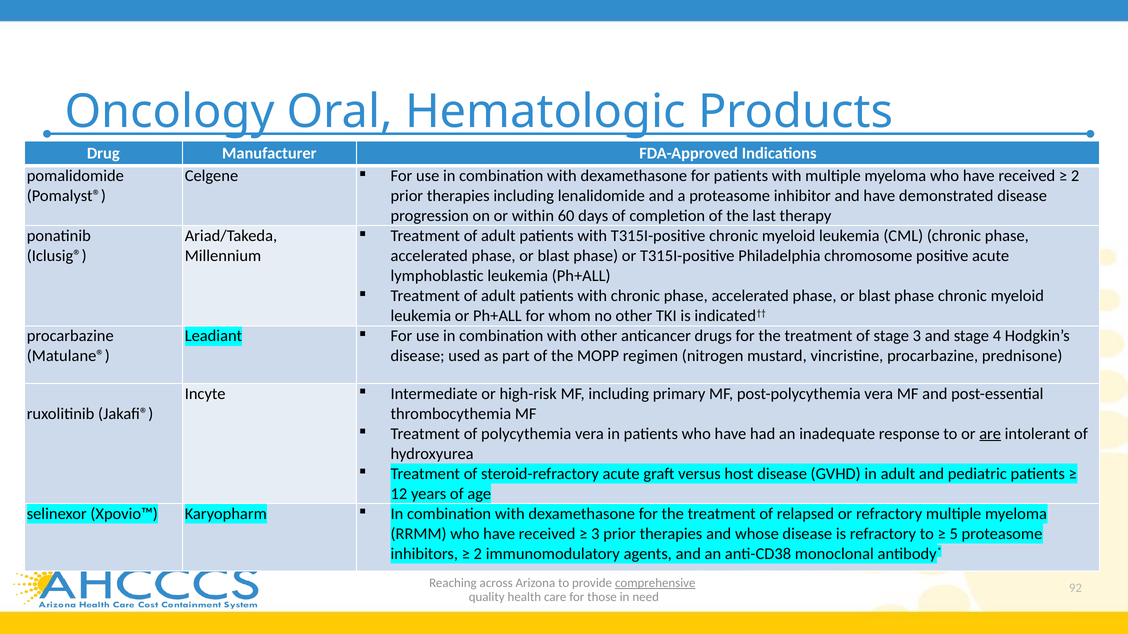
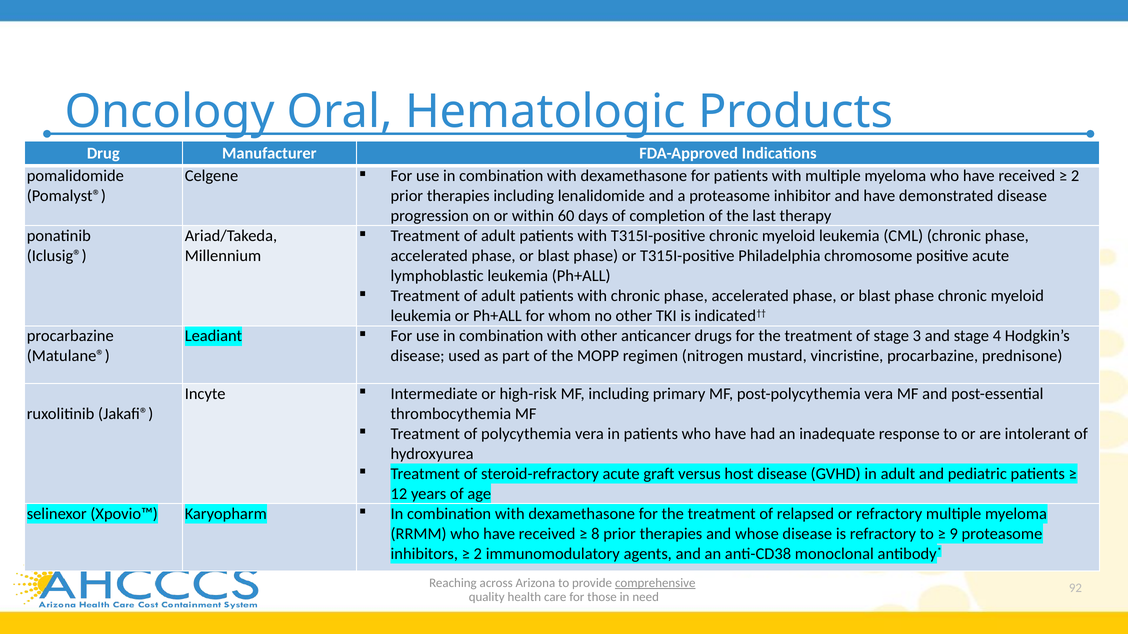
are underline: present -> none (990, 434)
3: 3 -> 8 (595, 534)
5: 5 -> 9 (954, 534)
